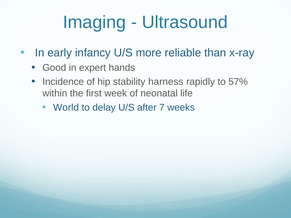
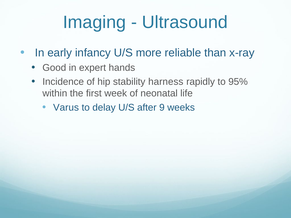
57%: 57% -> 95% (238, 82)
World: World -> Varus (66, 108)
7: 7 -> 9 (162, 108)
